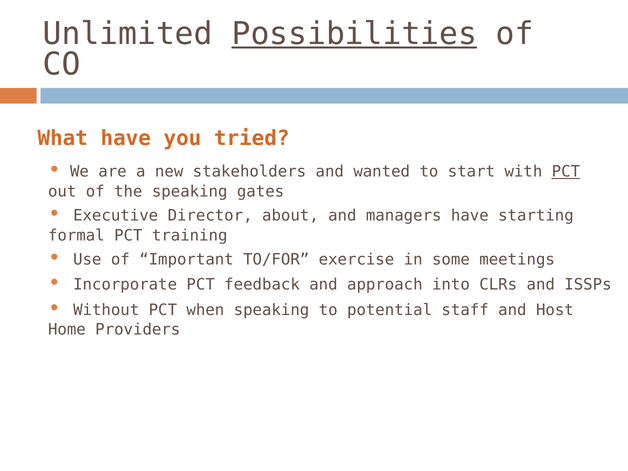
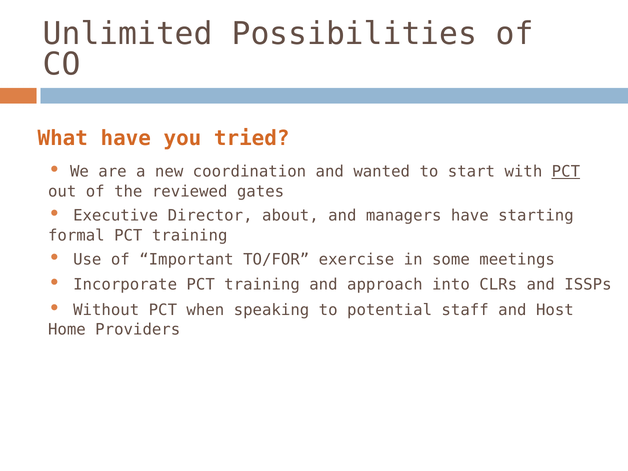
Possibilities underline: present -> none (354, 34)
stakeholders: stakeholders -> coordination (249, 172)
the speaking: speaking -> reviewed (190, 192)
Incorporate PCT feedback: feedback -> training (262, 285)
